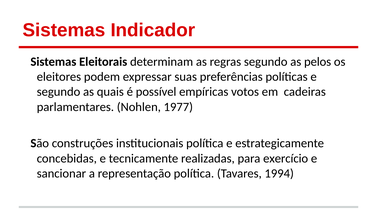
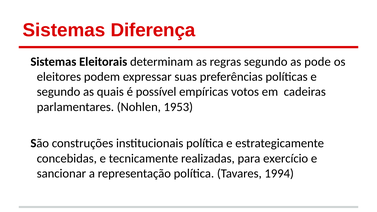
Indicador: Indicador -> Diferença (153, 30)
pelos: pelos -> pode (318, 62)
1977: 1977 -> 1953 (178, 107)
